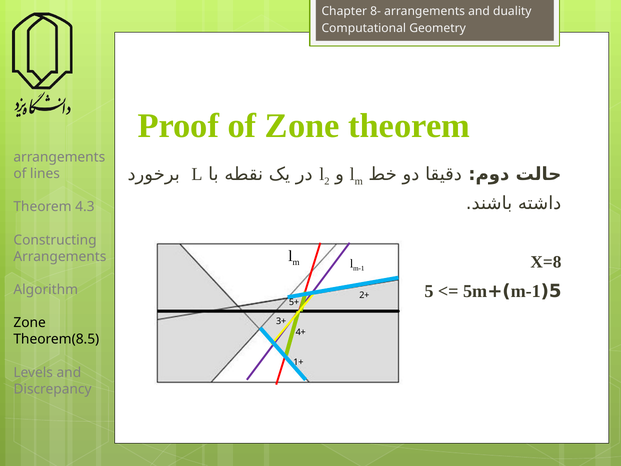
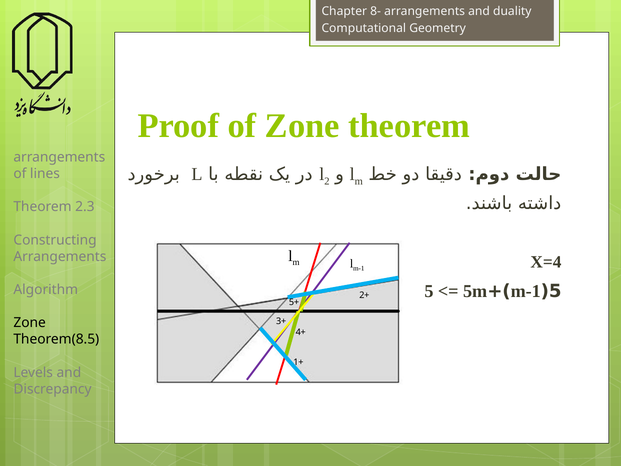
4.3: 4.3 -> 2.3 (85, 207)
X=8: X=8 -> X=4 (546, 262)
